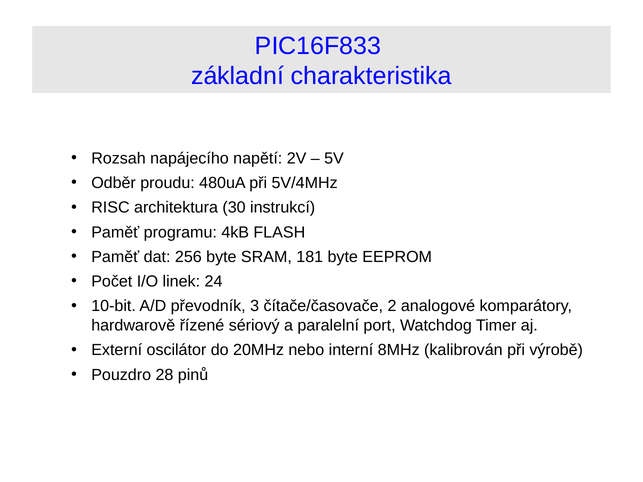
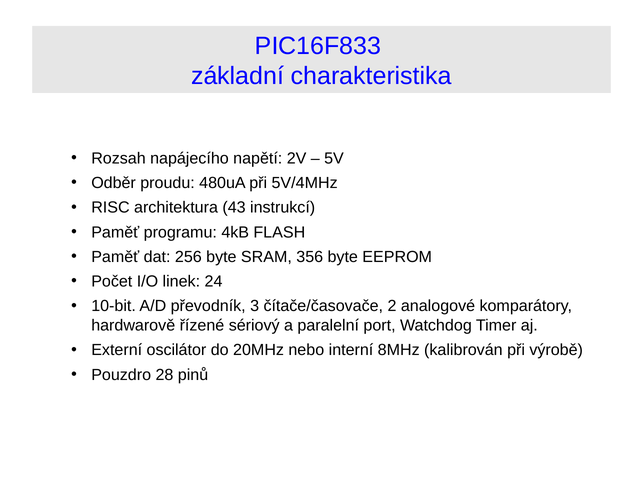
30: 30 -> 43 (234, 208)
181: 181 -> 356 (310, 257)
